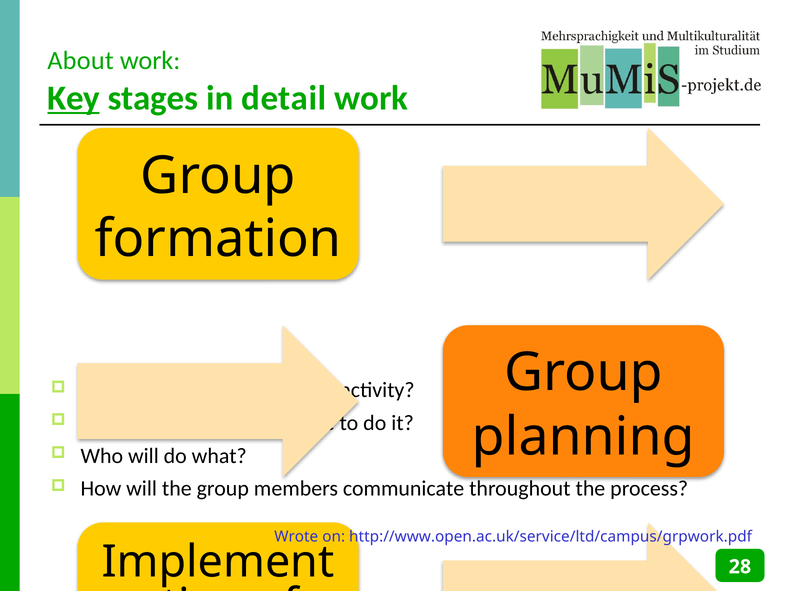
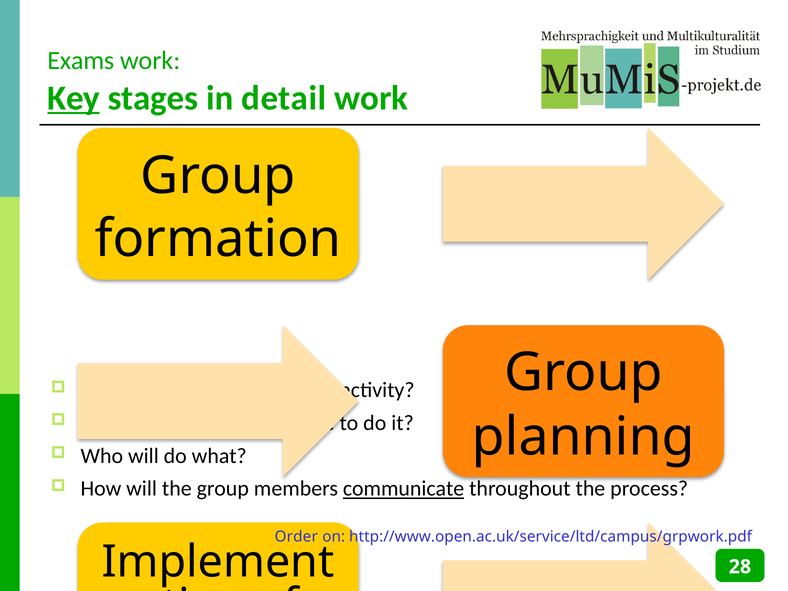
About: About -> Exams (81, 61)
communicate underline: none -> present (404, 489)
Wrote: Wrote -> Order (296, 537)
